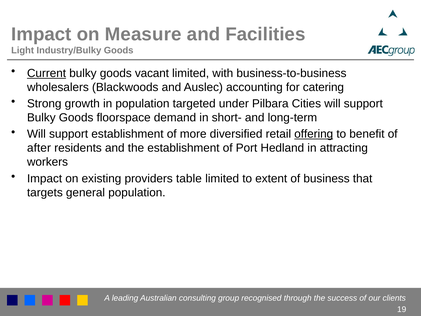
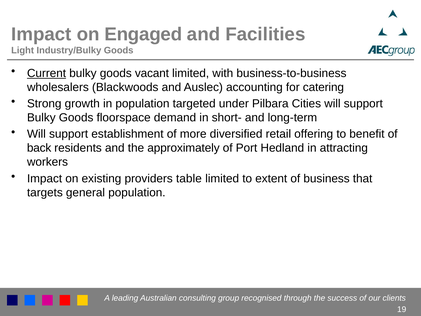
Measure: Measure -> Engaged (143, 34)
offering underline: present -> none (314, 134)
after: after -> back (39, 148)
the establishment: establishment -> approximately (183, 148)
